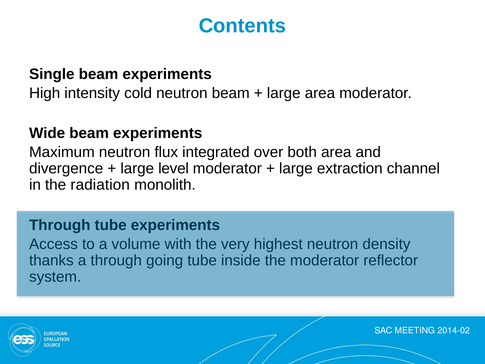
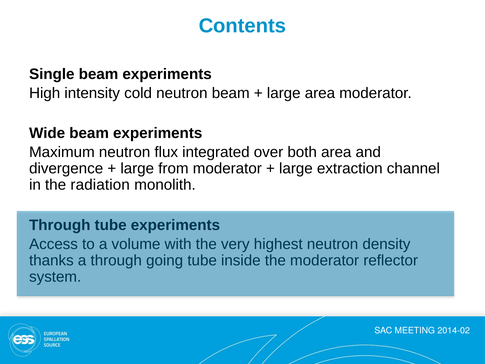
level: level -> from (173, 168)
